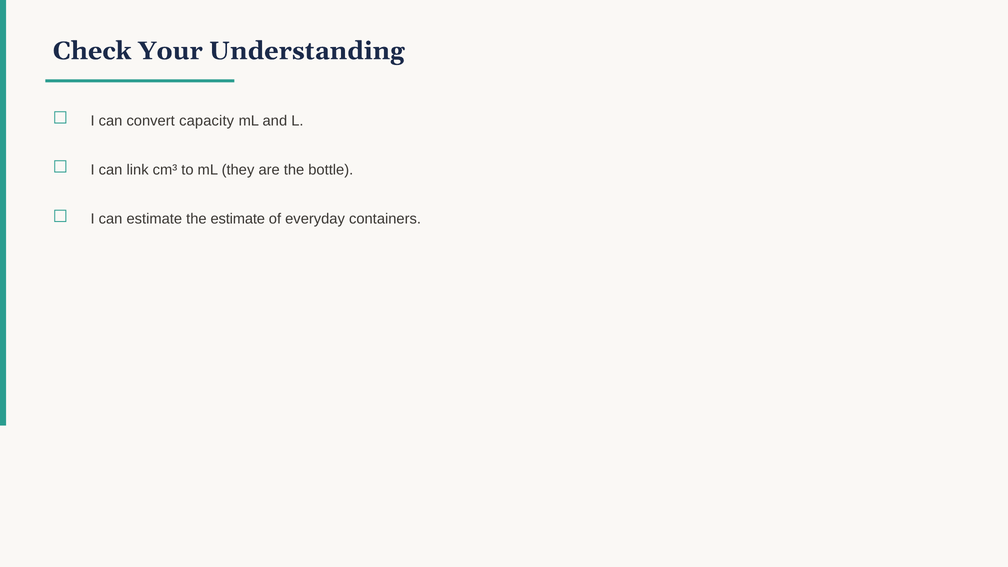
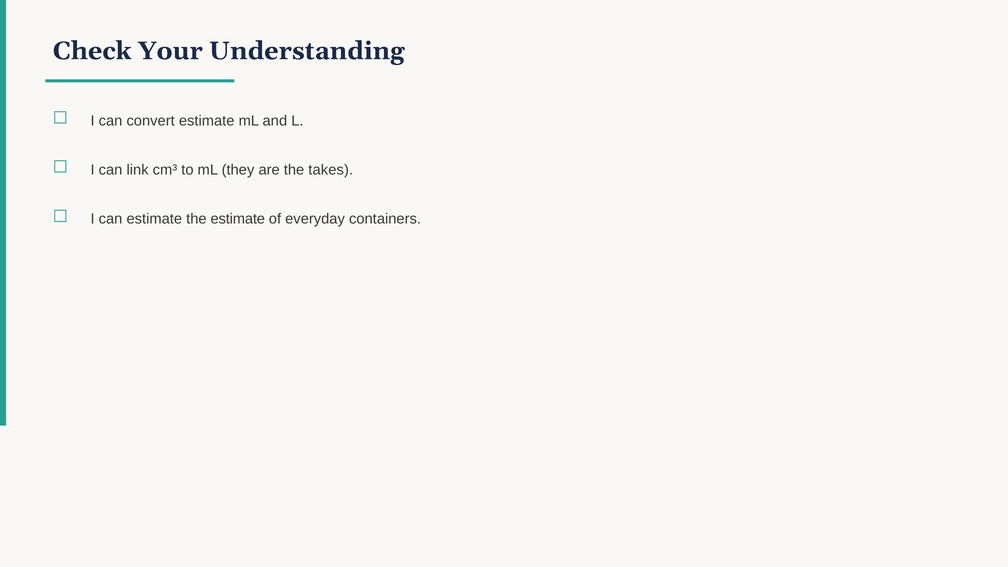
convert capacity: capacity -> estimate (207, 121)
bottle: bottle -> takes (331, 170)
